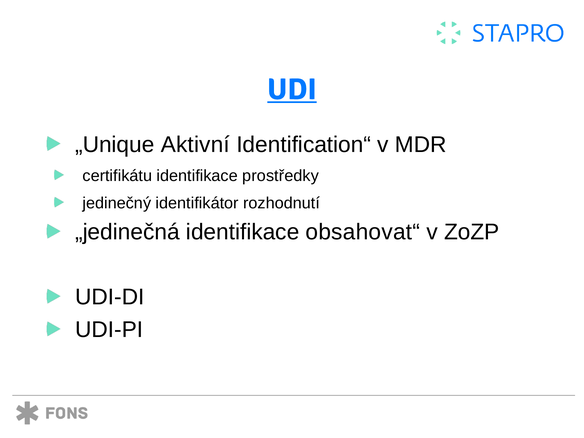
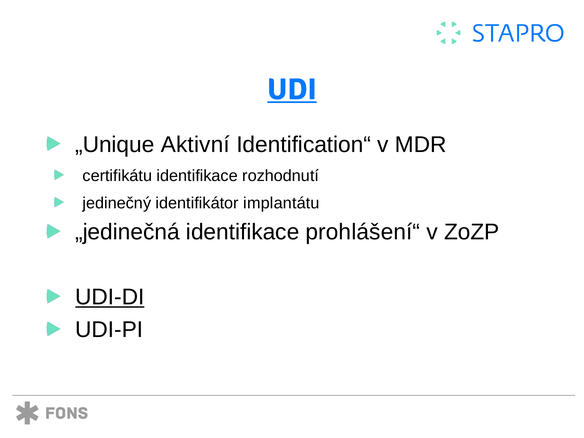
prostředky: prostředky -> rozhodnutí (281, 176)
rozhodnutí: rozhodnutí -> implantátu (281, 203)
obsahovat“: obsahovat“ -> prohlášení“ (363, 232)
UDI-DI underline: none -> present (110, 297)
